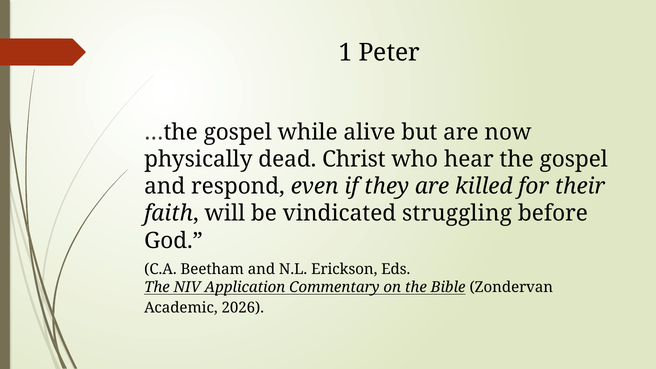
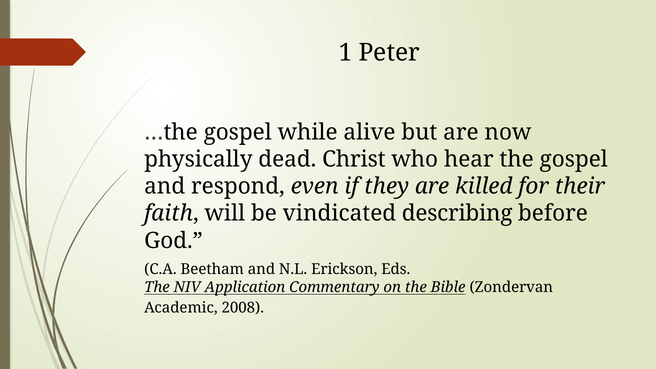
struggling: struggling -> describing (457, 214)
2026: 2026 -> 2008 (243, 308)
